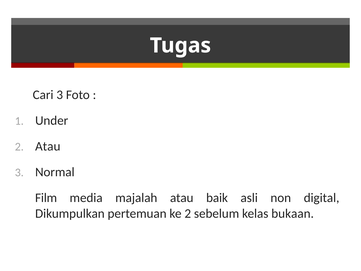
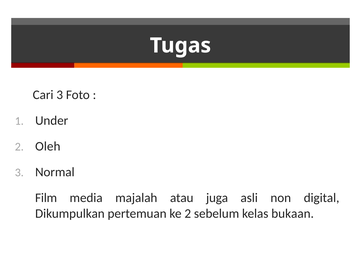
2 Atau: Atau -> Oleh (48, 146)
baik: baik -> juga (217, 198)
